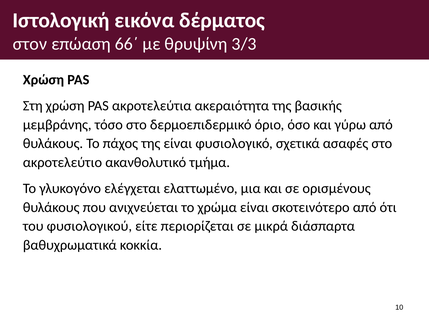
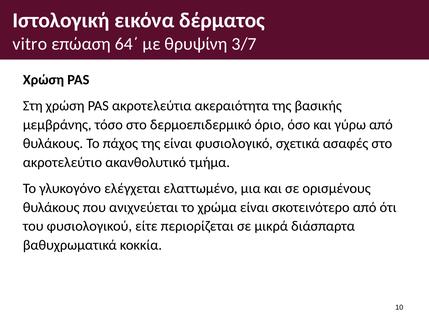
στον: στον -> vitro (30, 44)
66΄: 66΄ -> 64΄ (127, 44)
3/3: 3/3 -> 3/7 (244, 44)
